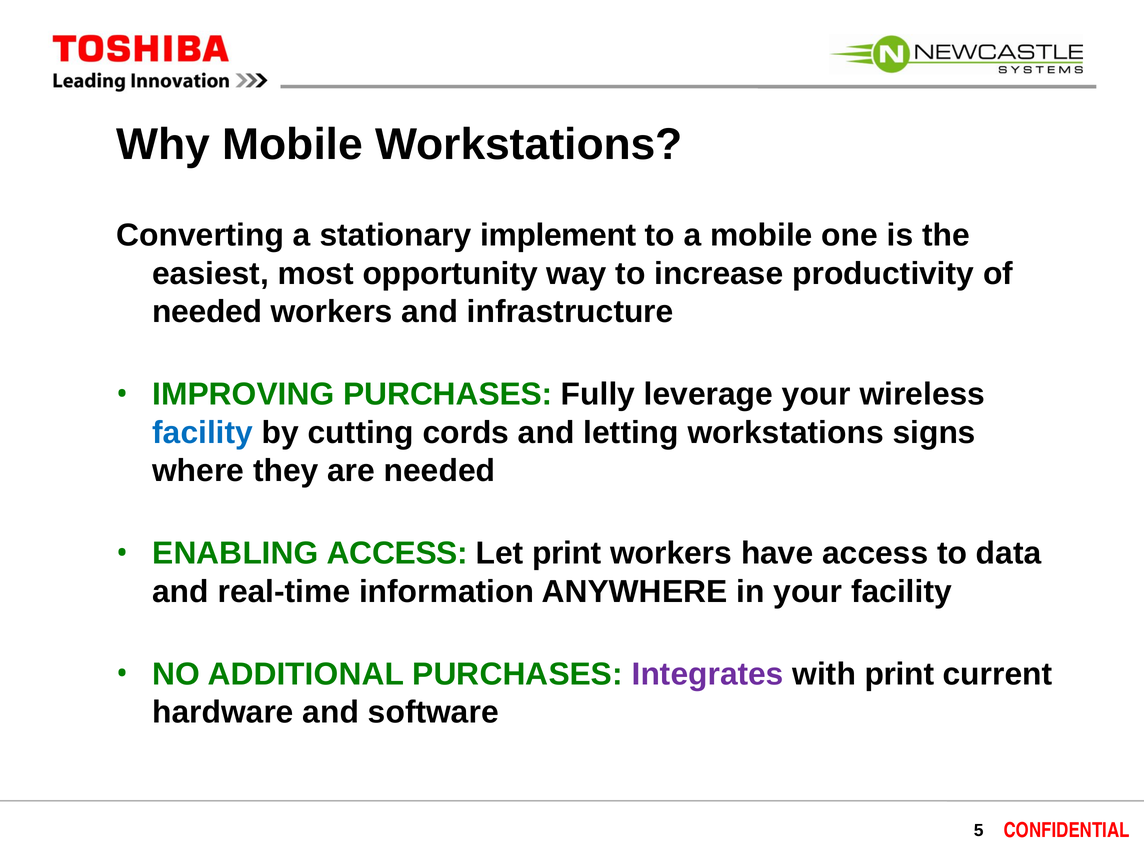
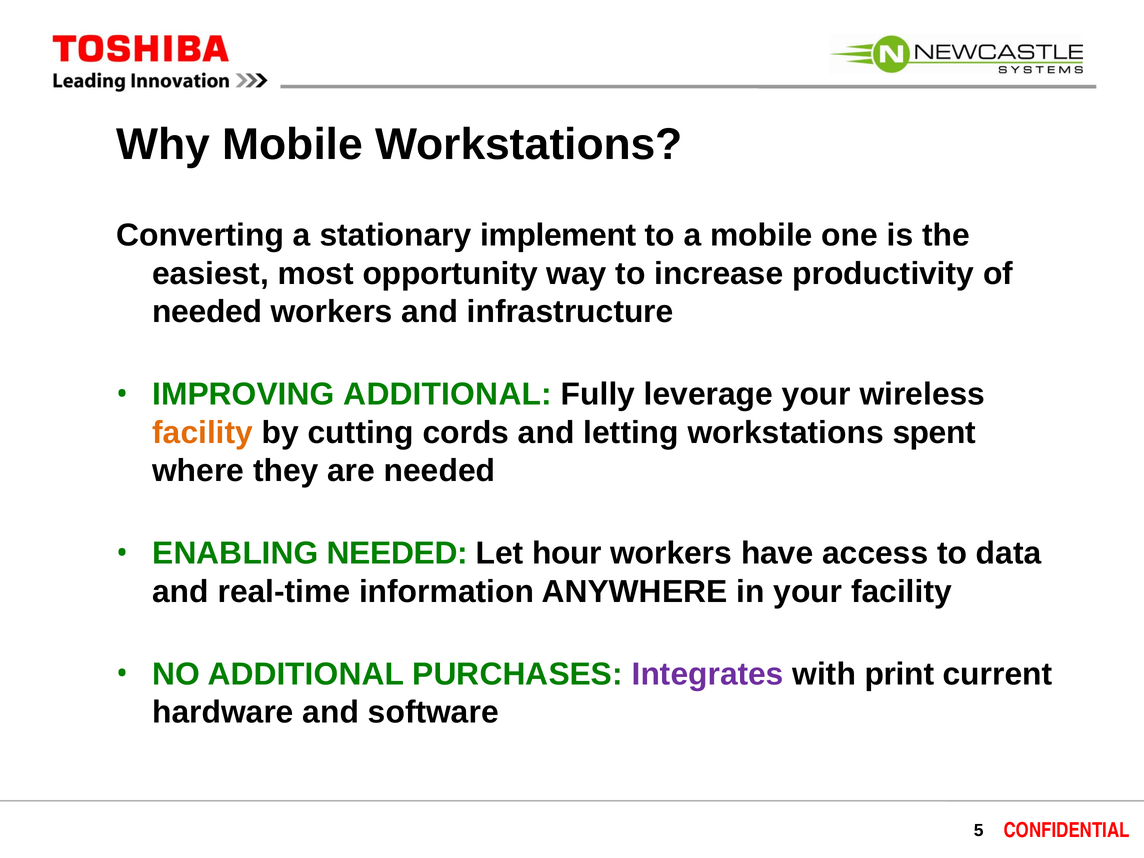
IMPROVING PURCHASES: PURCHASES -> ADDITIONAL (448, 394)
facility colour: blue -> orange (203, 433)
signs: signs -> spent (934, 433)
ENABLING ACCESS: ACCESS -> NEEDED (397, 553)
Let print: print -> hour (567, 553)
